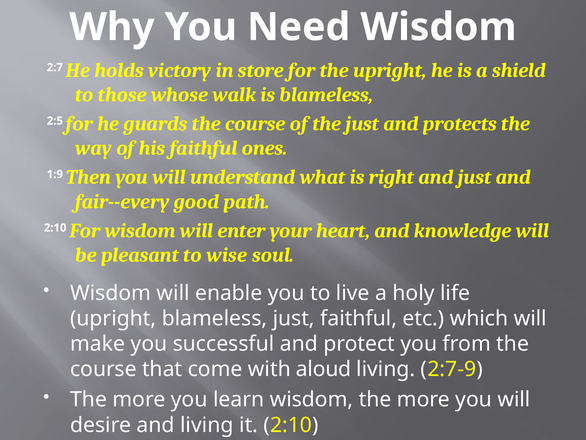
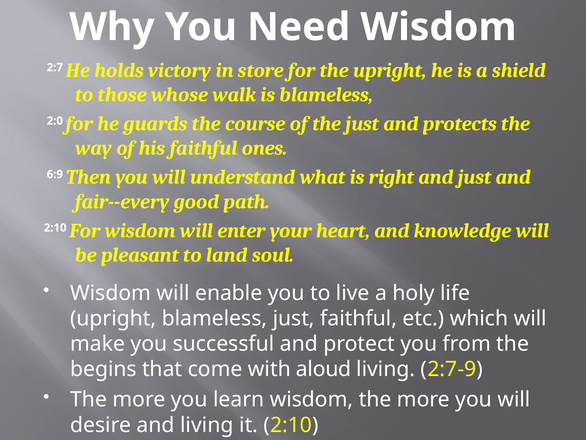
2:5: 2:5 -> 2:0 (55, 121)
1:9: 1:9 -> 6:9 (55, 174)
wise: wise -> land (227, 255)
course: course -> begins (103, 369)
